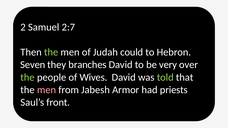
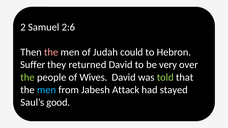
2:7: 2:7 -> 2:6 (68, 27)
the colour: light green -> pink (51, 52)
Seven: Seven -> Suffer (33, 65)
branches: branches -> returned (87, 65)
men colour: pink -> light blue (47, 90)
Armor: Armor -> Attack (126, 90)
priests: priests -> stayed (174, 90)
front: front -> good (58, 102)
